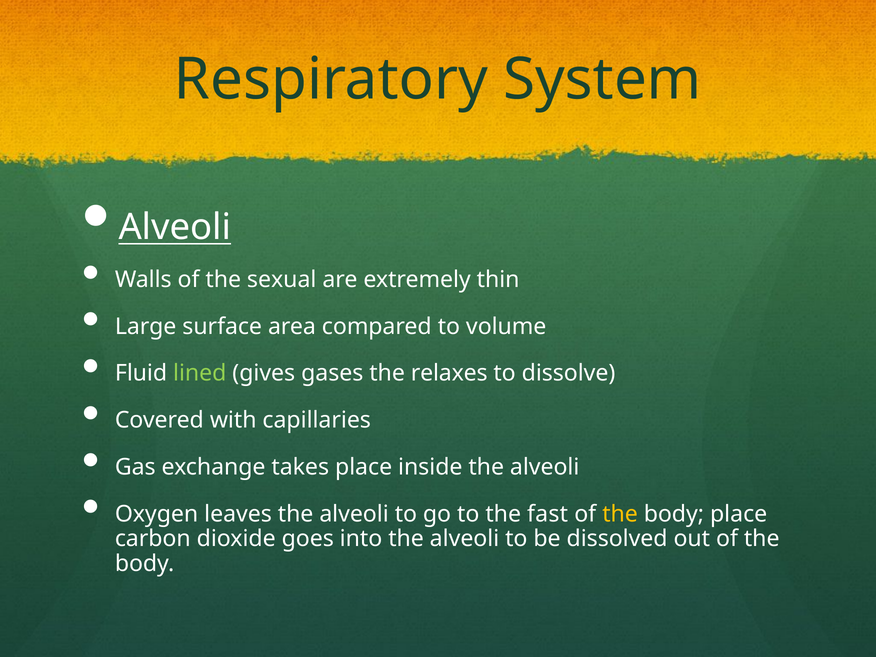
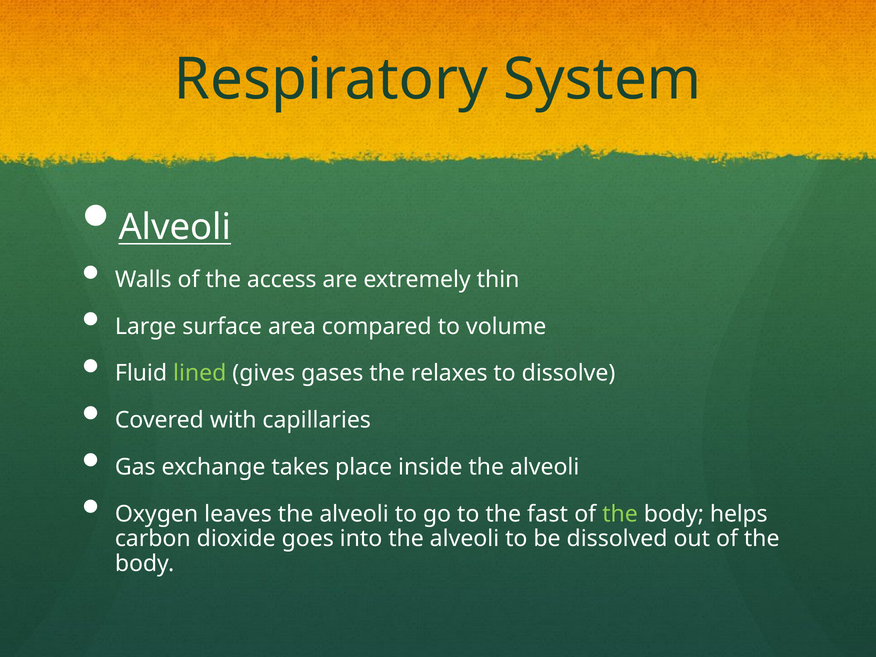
sexual: sexual -> access (282, 280)
the colour: yellow -> light green (620, 514)
body place: place -> helps (739, 514)
